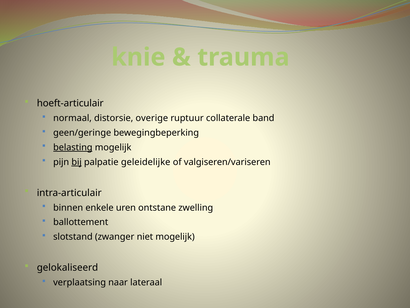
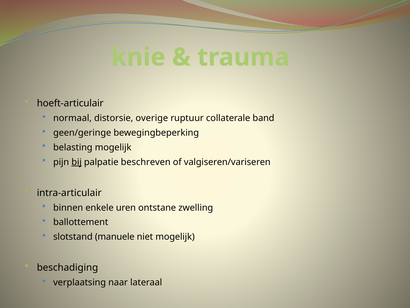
belasting underline: present -> none (73, 147)
geleidelijke: geleidelijke -> beschreven (146, 162)
zwanger: zwanger -> manuele (115, 237)
gelokaliseerd: gelokaliseerd -> beschadiging (67, 267)
